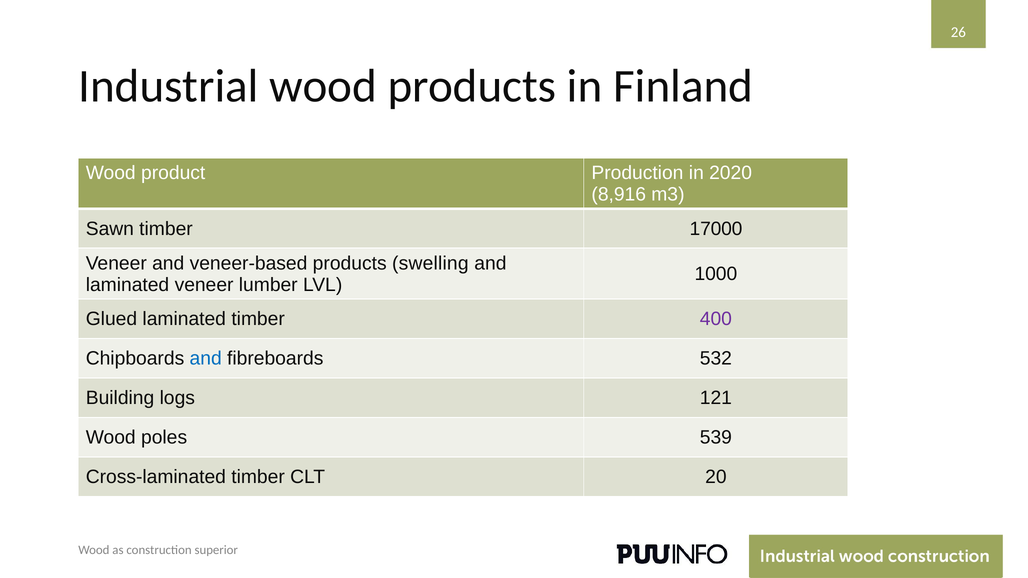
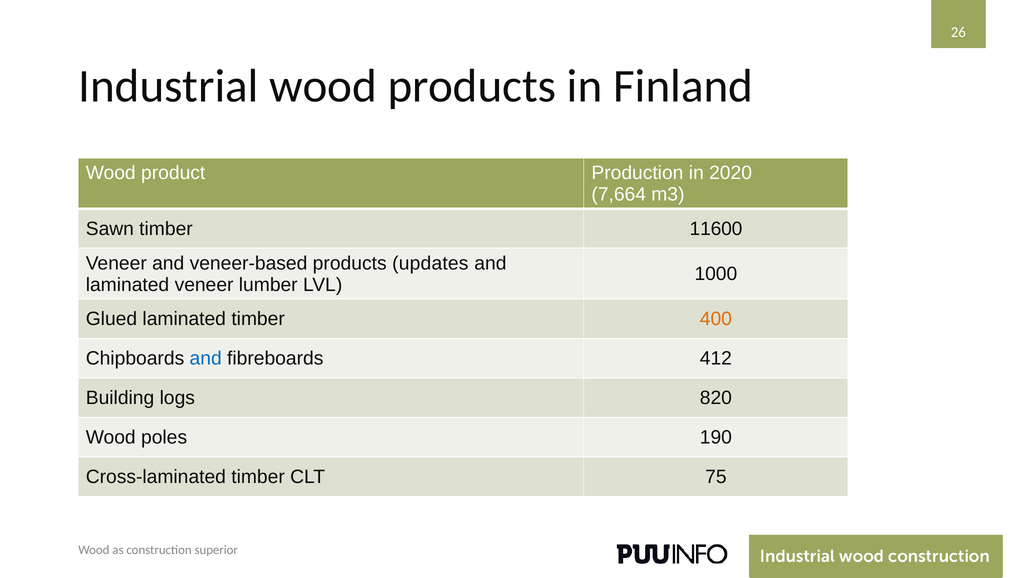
8,916: 8,916 -> 7,664 (619, 194)
17000: 17000 -> 11600 (716, 229)
swelling: swelling -> updates (430, 263)
400 colour: purple -> orange (716, 319)
532: 532 -> 412 (716, 359)
121: 121 -> 820 (716, 398)
539: 539 -> 190 (716, 438)
20: 20 -> 75 (716, 477)
